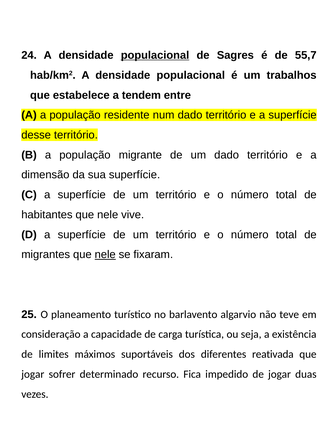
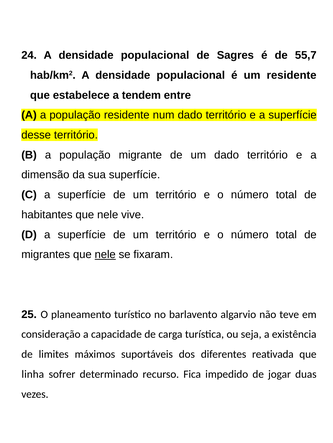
populacional underline: present -> none (155, 55)
um trabalhos: trabalhos -> residente (292, 75)
jogar: jogar -> linha (33, 375)
